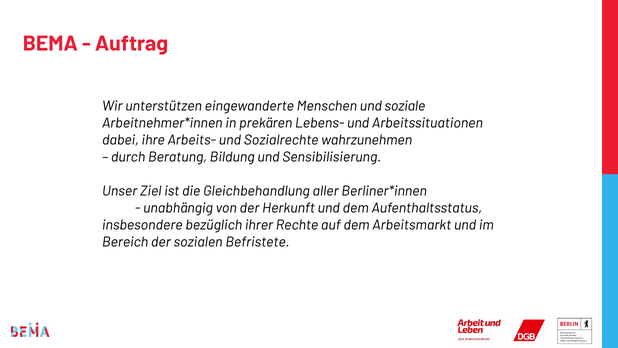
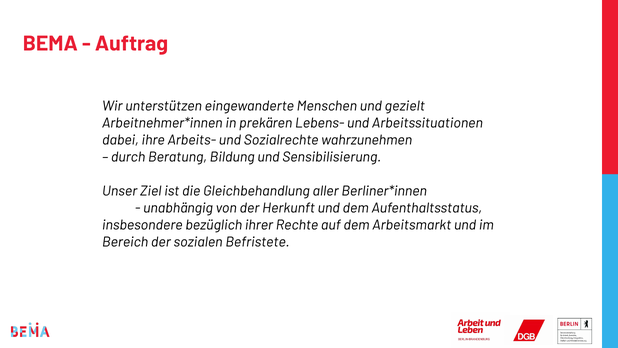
soziale: soziale -> gezielt (405, 106)
